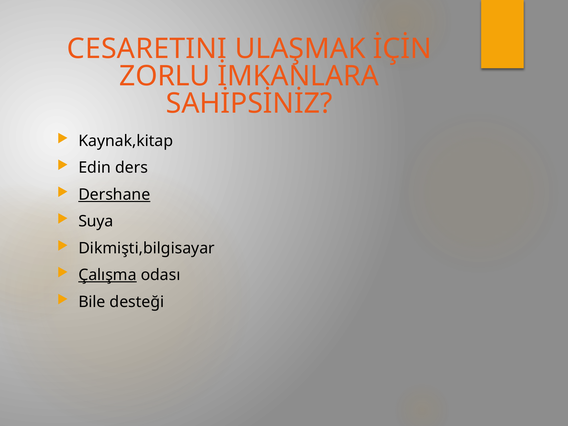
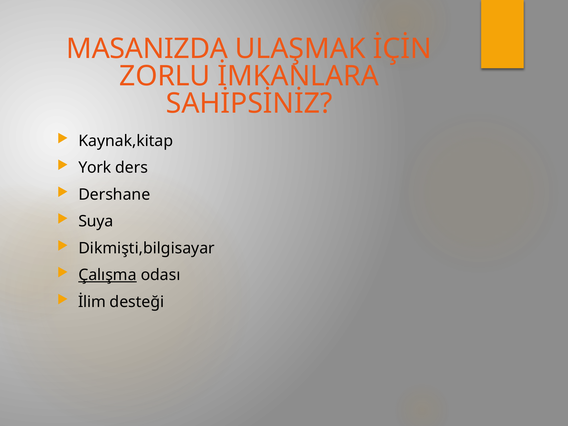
CESARETINI: CESARETINI -> MASANIZDA (147, 49)
Edin: Edin -> York (95, 168)
Dershane underline: present -> none (114, 195)
Bile: Bile -> İlim (92, 302)
